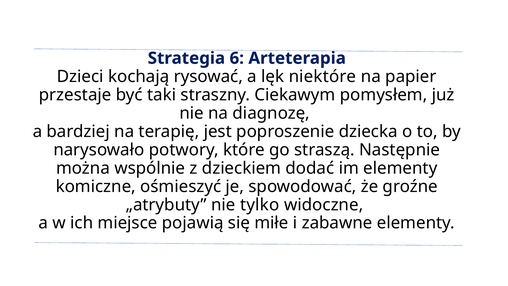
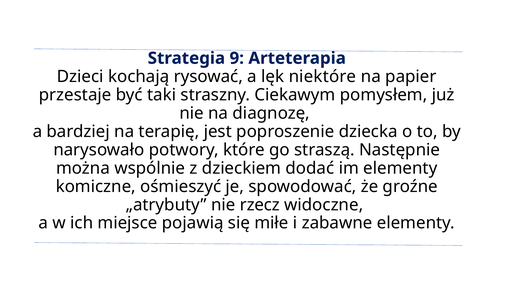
6: 6 -> 9 (237, 58)
tylko: tylko -> rzecz (260, 205)
